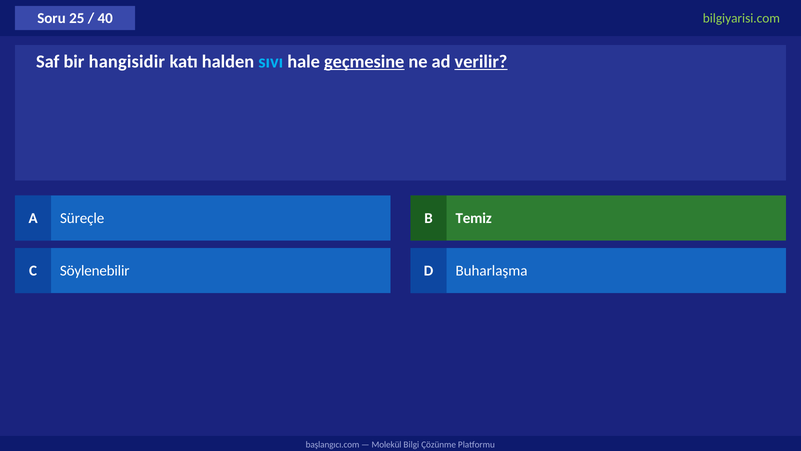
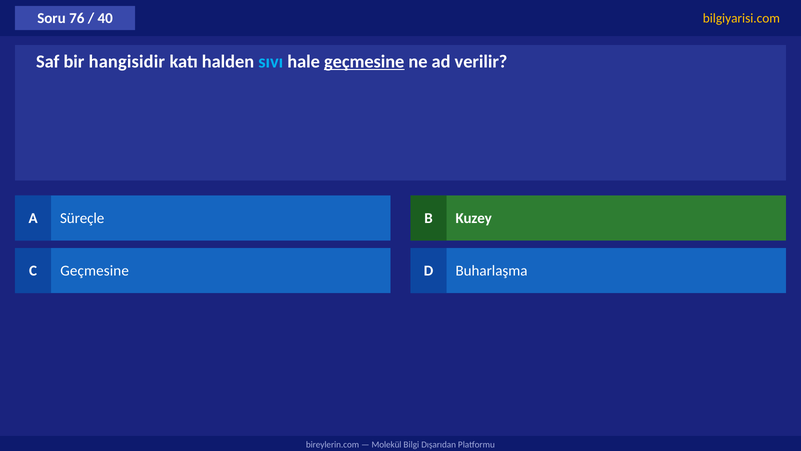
25: 25 -> 76 (77, 18)
bilgiyarisi.com colour: light green -> yellow (741, 18)
verilir underline: present -> none (481, 62)
Temiz: Temiz -> Kuzey (474, 218)
C Söylenebilir: Söylenebilir -> Geçmesine (95, 271)
başlangıcı.com: başlangıcı.com -> bireylerin.com (333, 444)
Çözünme: Çözünme -> Dışarıdan (439, 444)
